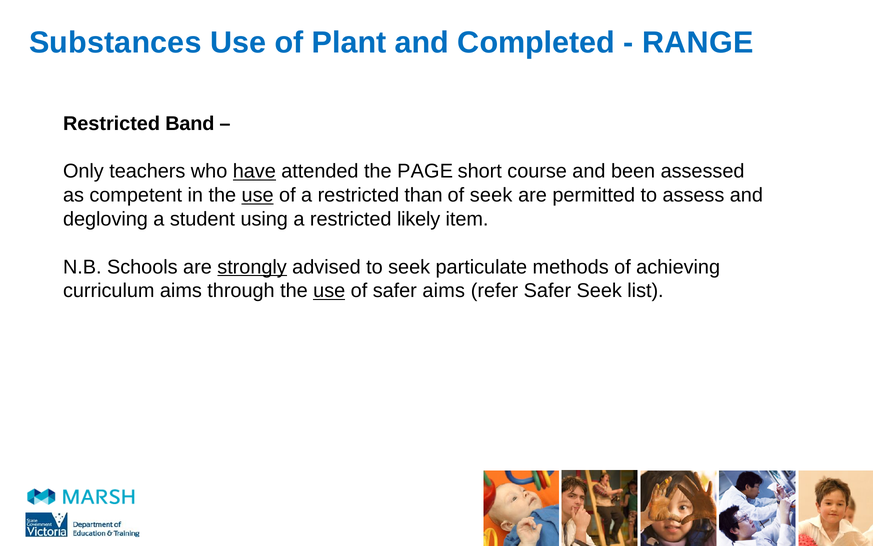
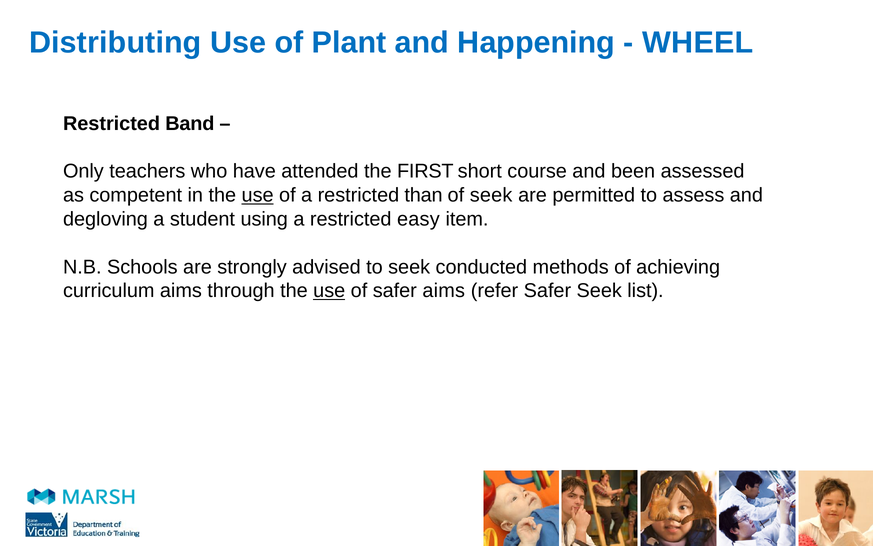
Substances: Substances -> Distributing (115, 43)
Completed: Completed -> Happening (536, 43)
RANGE: RANGE -> WHEEL (698, 43)
have underline: present -> none (254, 171)
PAGE: PAGE -> FIRST (425, 171)
likely: likely -> easy (418, 219)
strongly underline: present -> none (252, 267)
particulate: particulate -> conducted (481, 267)
